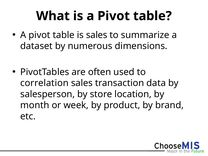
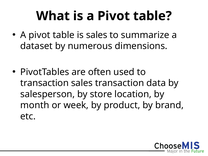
correlation: correlation -> transaction (45, 83)
